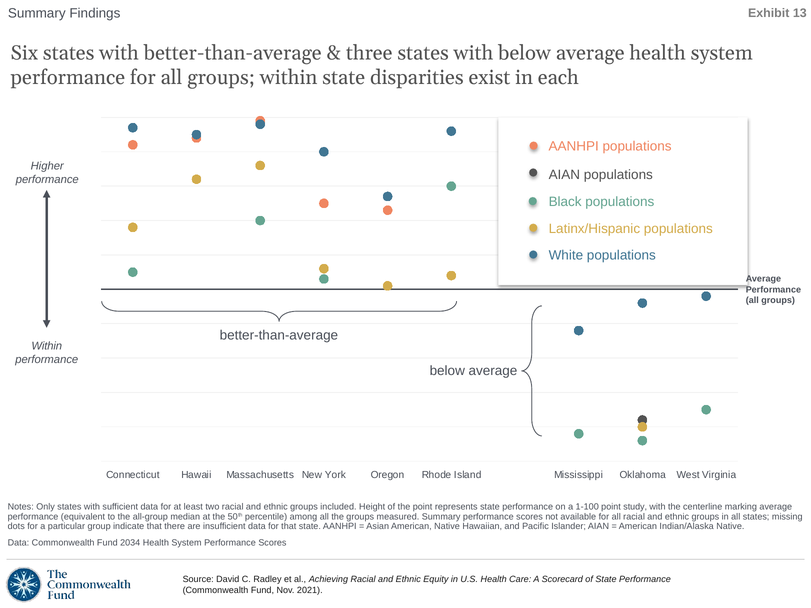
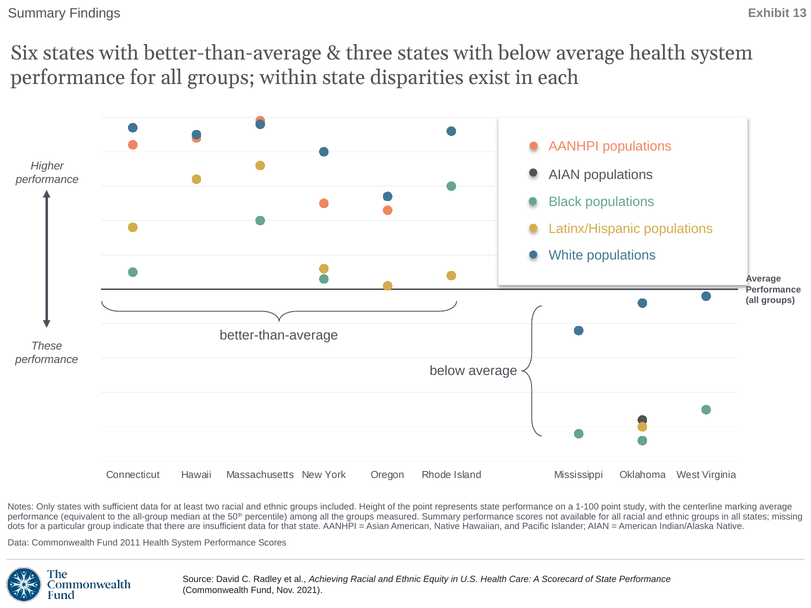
Within: Within -> These (47, 346)
2034: 2034 -> 2011 (130, 543)
